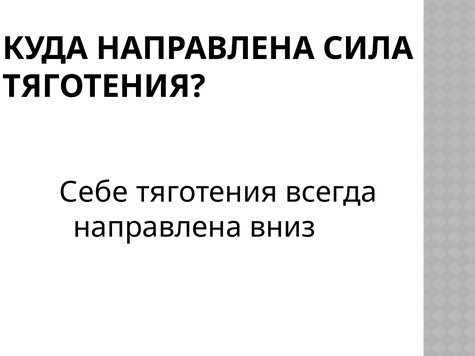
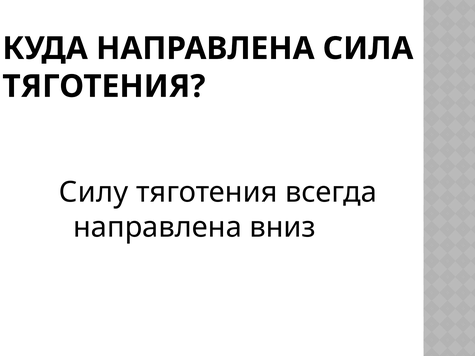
Себе: Себе -> Силу (94, 192)
